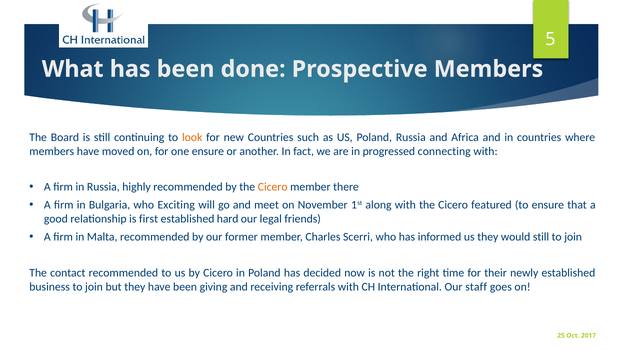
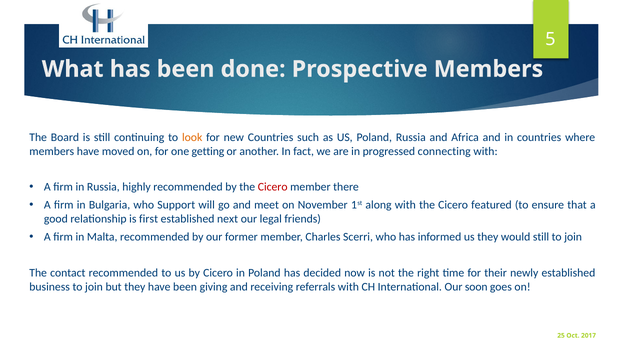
one ensure: ensure -> getting (208, 152)
Cicero colour: orange -> red (273, 187)
Exciting: Exciting -> Support (176, 205)
hard: hard -> next (228, 219)
staff: staff -> soon (476, 287)
